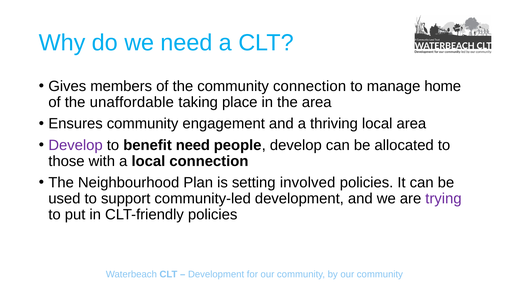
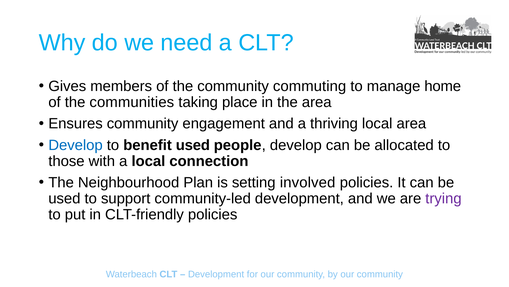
community connection: connection -> commuting (310, 86)
unaffordable: unaffordable -> communities (132, 102)
Develop colour: purple -> blue (76, 145)
benefit need: need -> used (193, 145)
